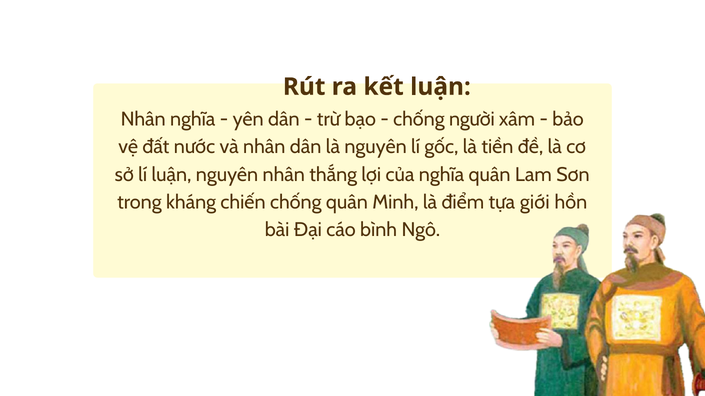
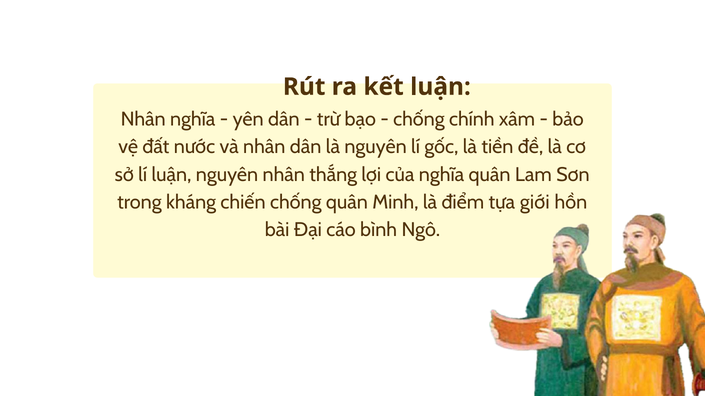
người: người -> chính (472, 119)
